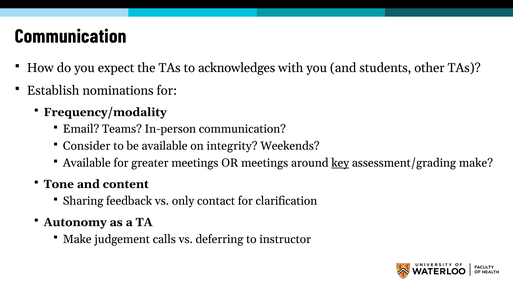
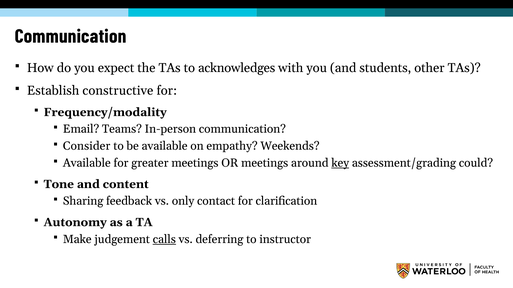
nominations: nominations -> constructive (118, 91)
integrity: integrity -> empathy (232, 146)
assessment/grading make: make -> could (476, 163)
calls underline: none -> present (164, 240)
